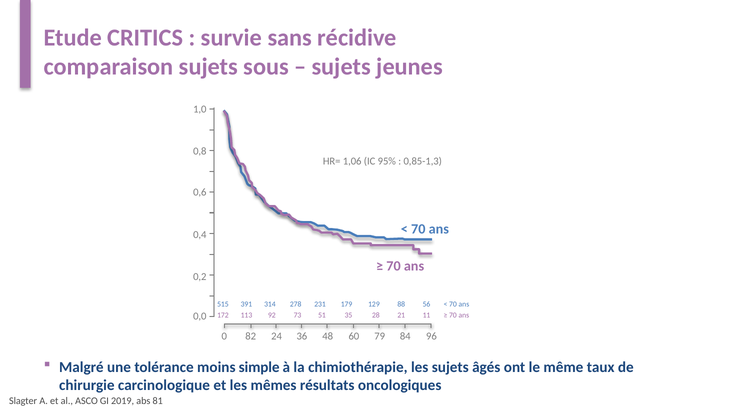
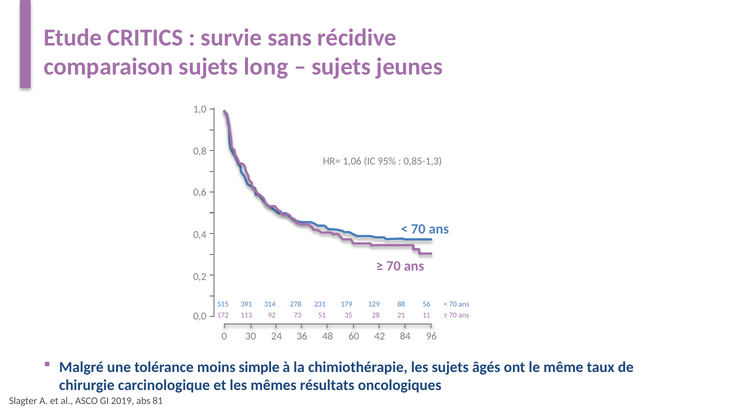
sous: sous -> long (266, 67)
82: 82 -> 30 (251, 336)
79: 79 -> 42 (380, 336)
